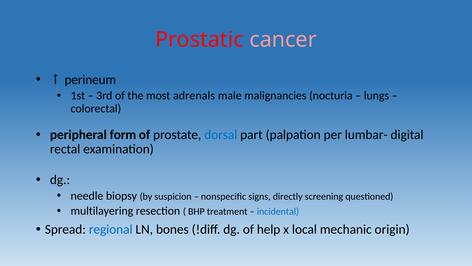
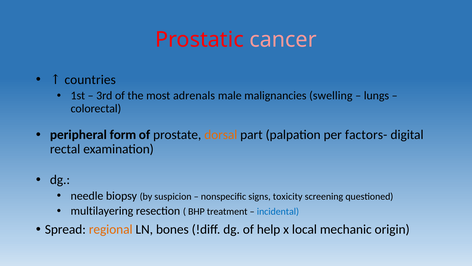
perineum: perineum -> countries (90, 80)
nocturia: nocturia -> swelling (331, 96)
dorsal colour: blue -> orange (221, 135)
lumbar-: lumbar- -> factors- (366, 135)
directly: directly -> toxicity (288, 196)
regional colour: blue -> orange (111, 229)
